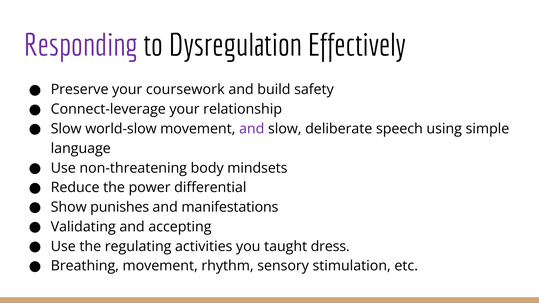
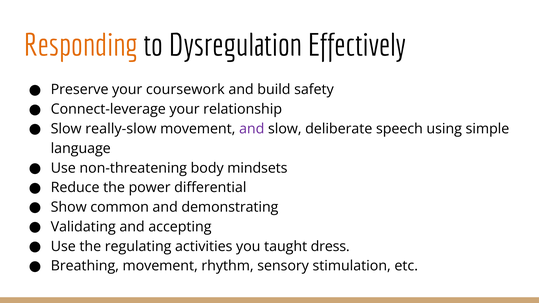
Responding colour: purple -> orange (81, 46)
world-slow: world-slow -> really-slow (121, 129)
punishes: punishes -> common (120, 207)
manifestations: manifestations -> demonstrating (230, 207)
